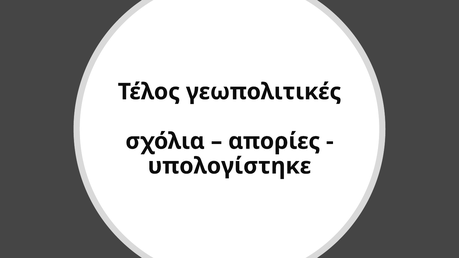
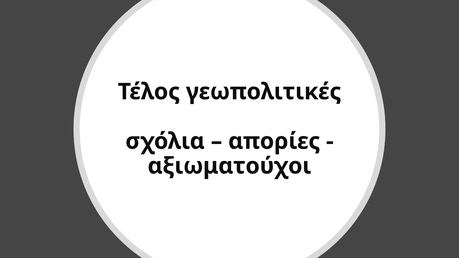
υπολογίστηκε: υπολογίστηκε -> αξιωματούχοι (230, 166)
